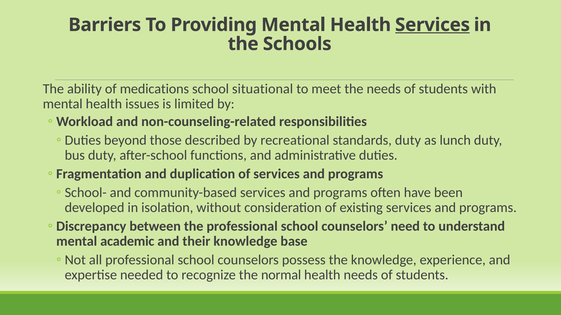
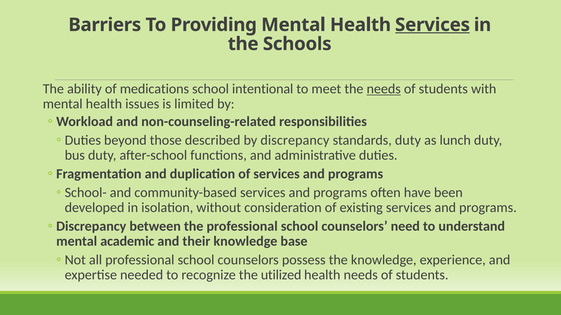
situational: situational -> intentional (263, 89)
needs underline: none -> present (384, 89)
recreational: recreational -> discrepancy (295, 140)
normal: normal -> utilized (281, 276)
